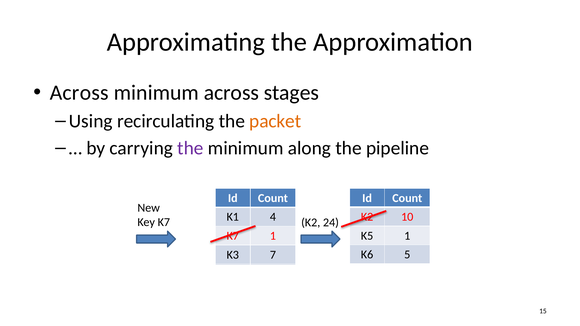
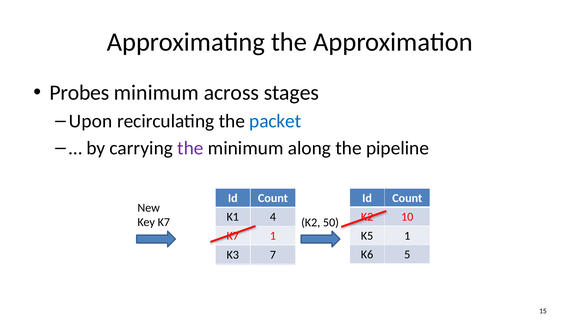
Across: Across -> Probes (79, 93)
Using: Using -> Upon (91, 121)
packet colour: orange -> blue (275, 121)
24: 24 -> 50 (331, 223)
